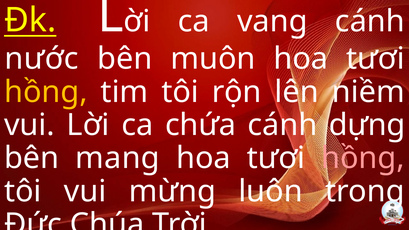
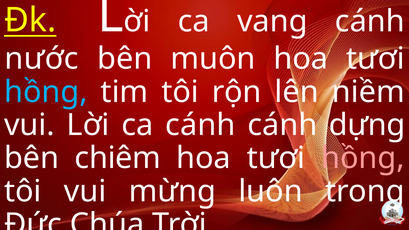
hồng colour: yellow -> light blue (46, 92)
ca chứa: chứa -> cánh (200, 125)
mang: mang -> chiêm (118, 158)
